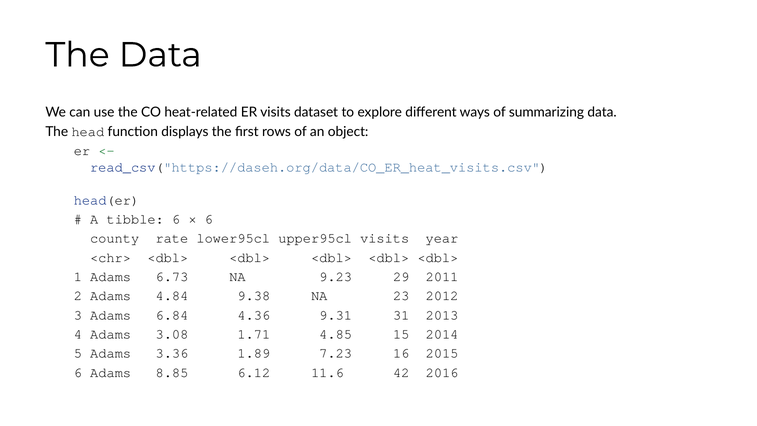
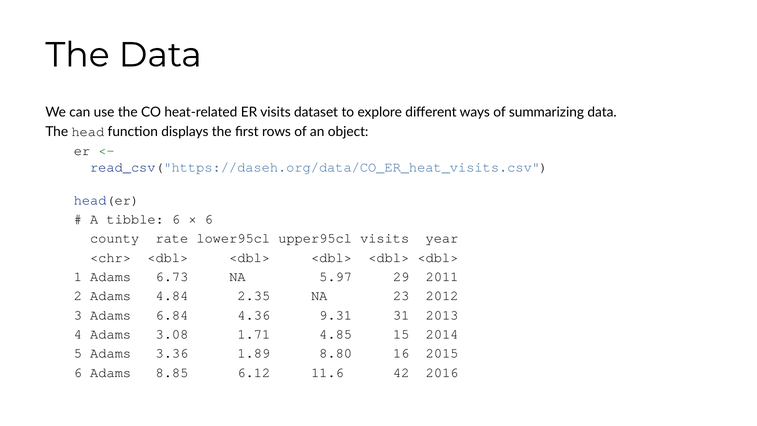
9.23: 9.23 -> 5.97 (336, 277)
9.38: 9.38 -> 2.35 (254, 296)
7.23: 7.23 -> 8.80 (336, 353)
